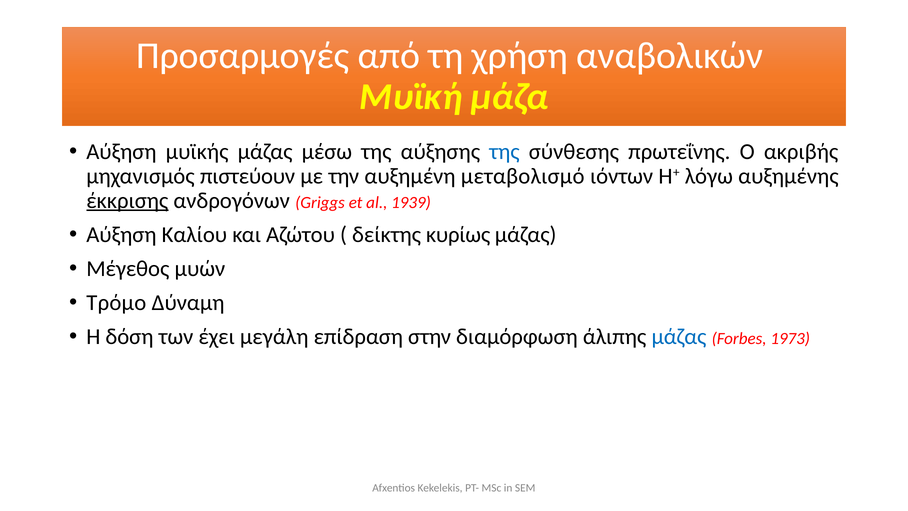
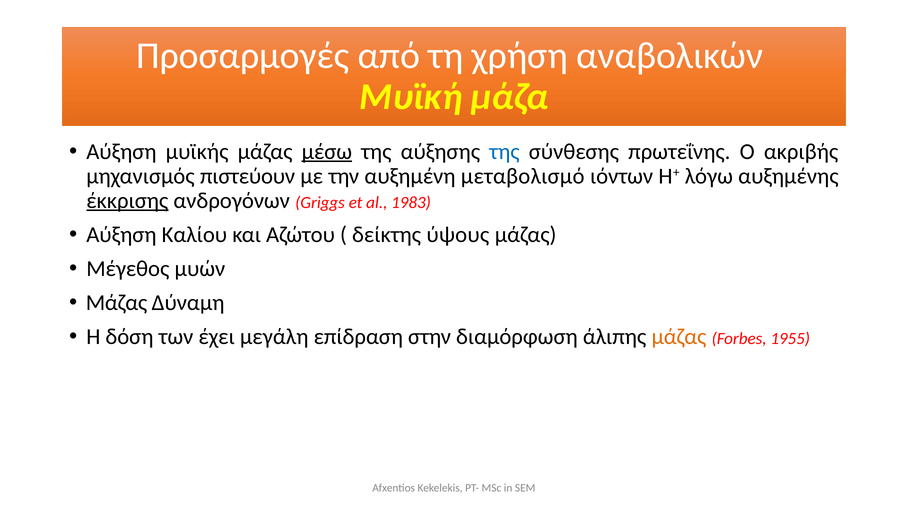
μέσω underline: none -> present (327, 151)
1939: 1939 -> 1983 (411, 202)
κυρίως: κυρίως -> ύψους (458, 234)
Τρόμο: Τρόμο -> Μάζας (117, 302)
μάζας colour: blue -> orange (679, 336)
1973: 1973 -> 1955 (790, 338)
